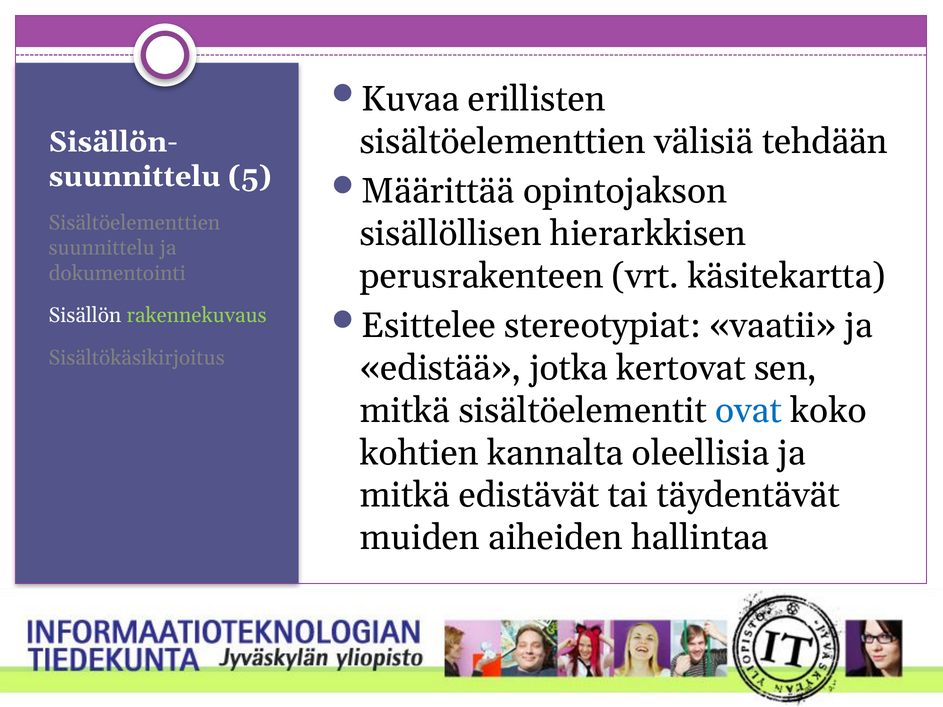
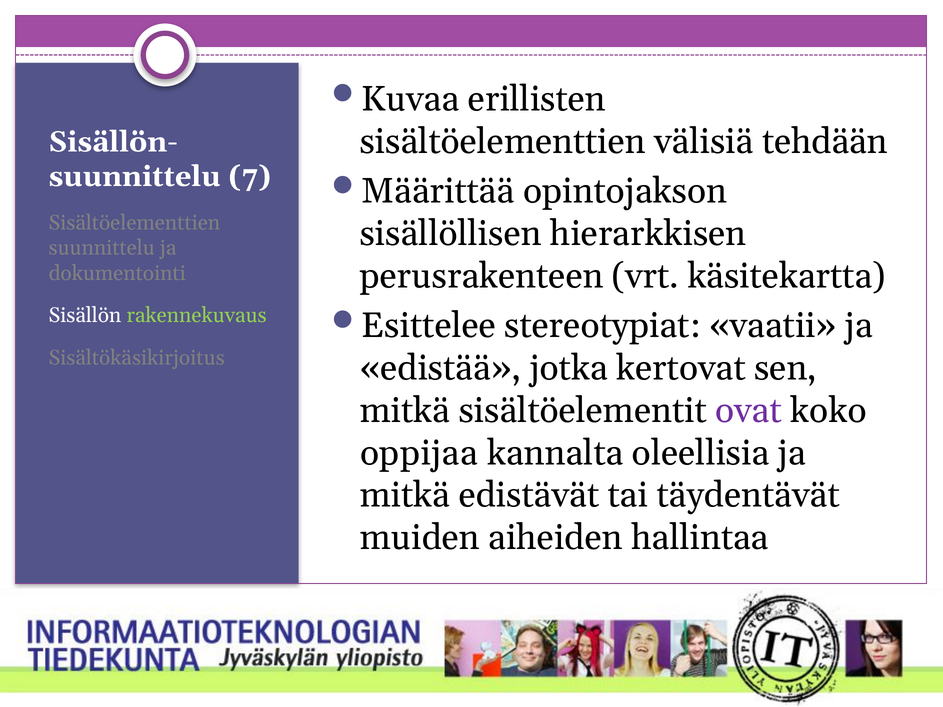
5: 5 -> 7 (250, 177)
ovat colour: blue -> purple (749, 411)
kohtien: kohtien -> oppijaa (419, 453)
